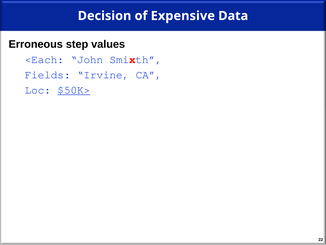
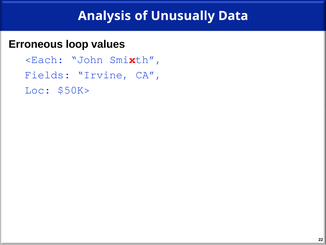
Decision: Decision -> Analysis (104, 16)
Expensive: Expensive -> Unusually (183, 16)
step: step -> loop (77, 44)
$50K> underline: present -> none (74, 90)
